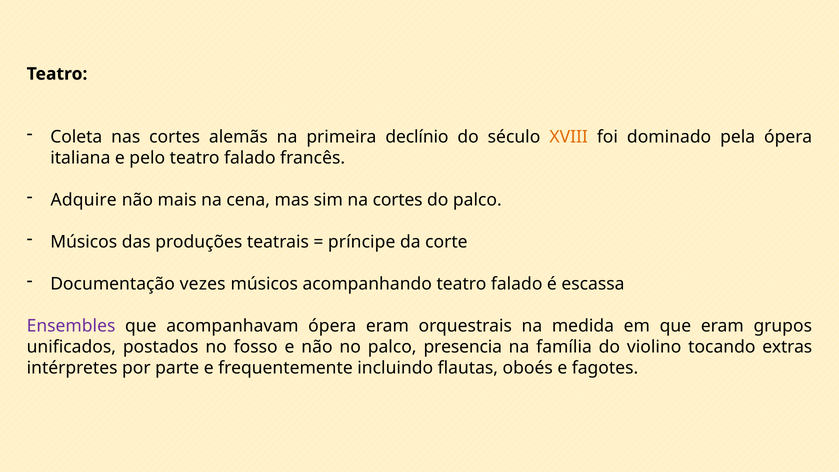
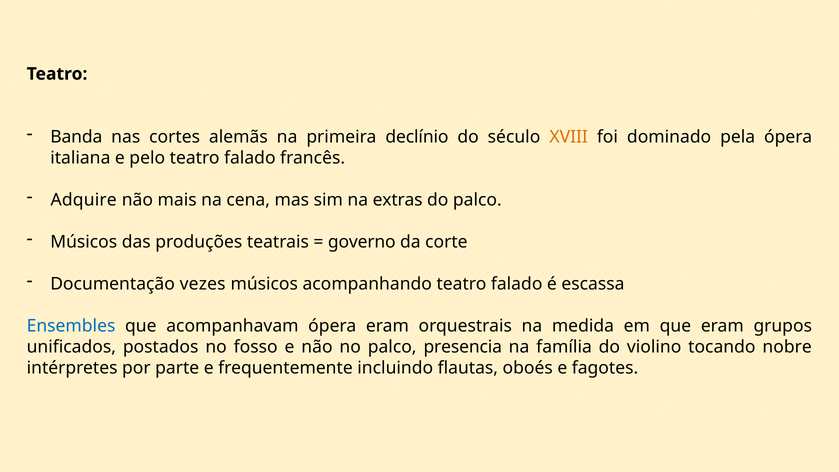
Coleta: Coleta -> Banda (76, 137)
na cortes: cortes -> extras (398, 200)
príncipe: príncipe -> governo (362, 242)
Ensembles colour: purple -> blue (71, 326)
extras: extras -> nobre (787, 347)
